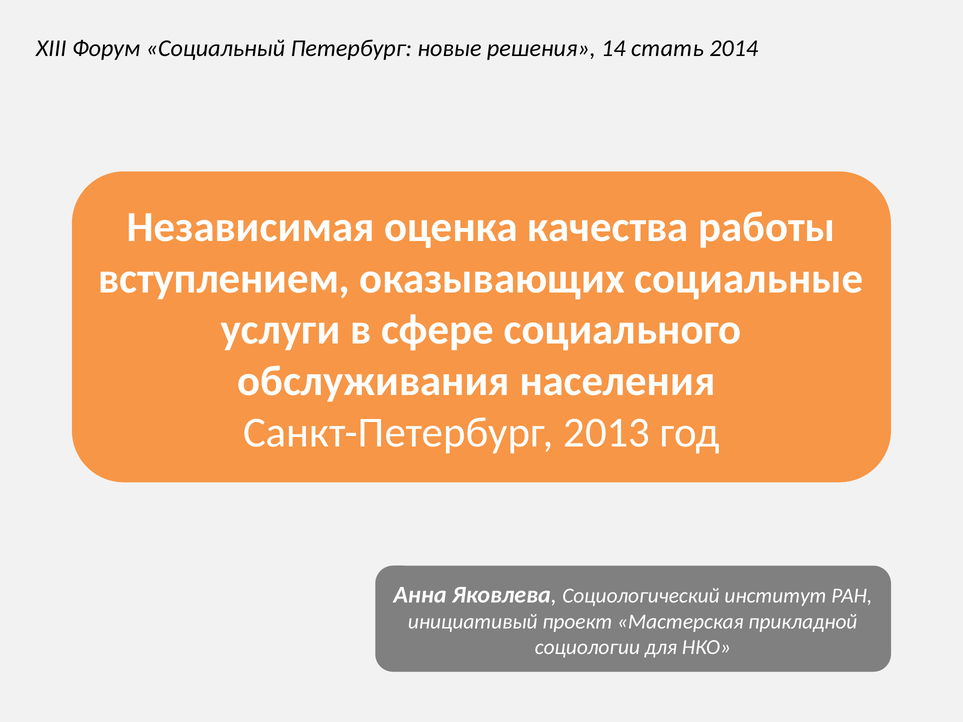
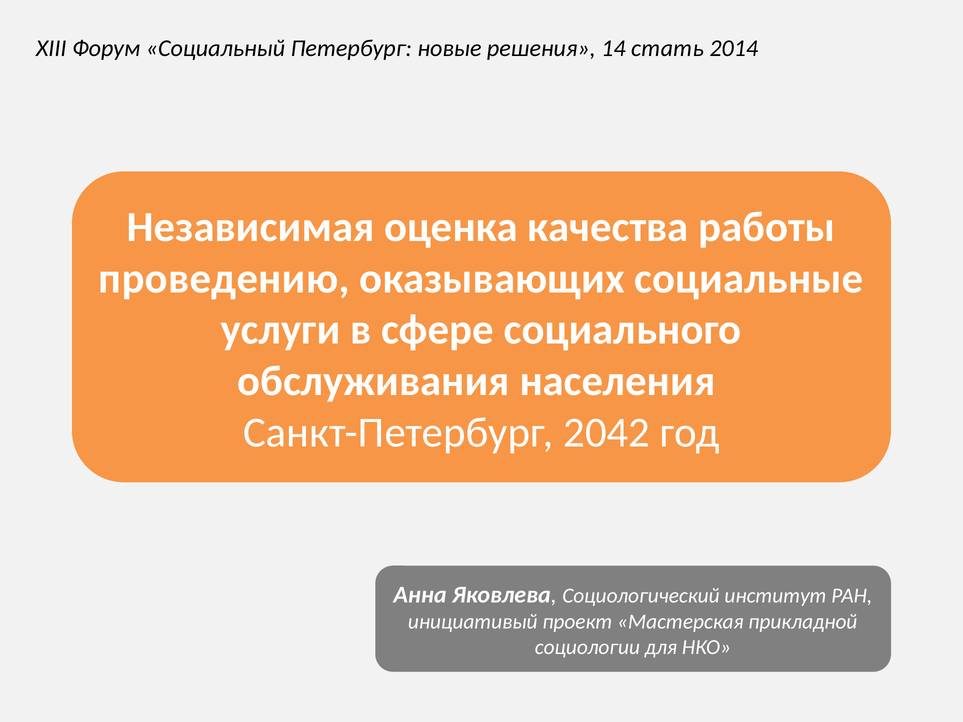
вступлением: вступлением -> проведению (224, 279)
2013: 2013 -> 2042 (607, 433)
